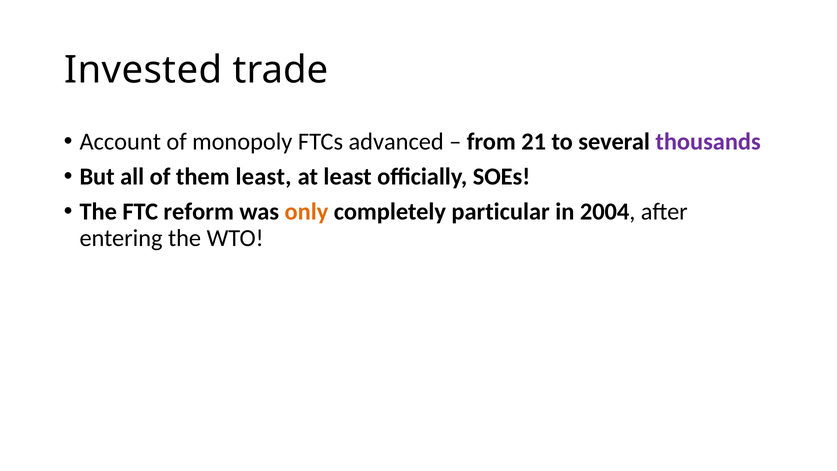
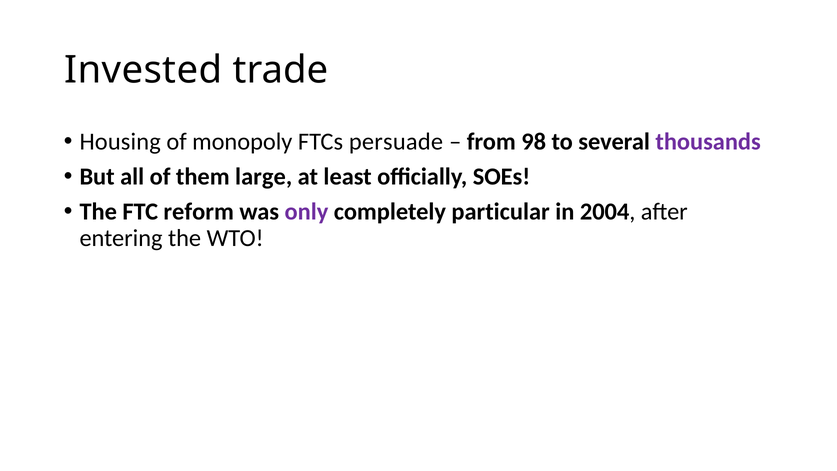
Account: Account -> Housing (120, 141)
advanced: advanced -> persuade (396, 141)
21: 21 -> 98 (534, 141)
them least: least -> large (264, 177)
only colour: orange -> purple (306, 212)
